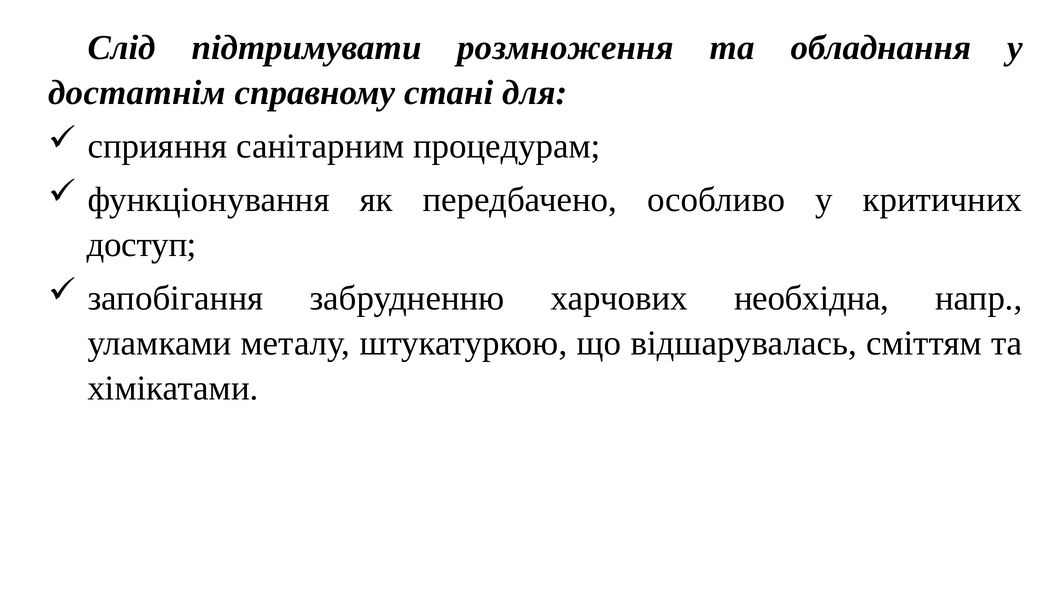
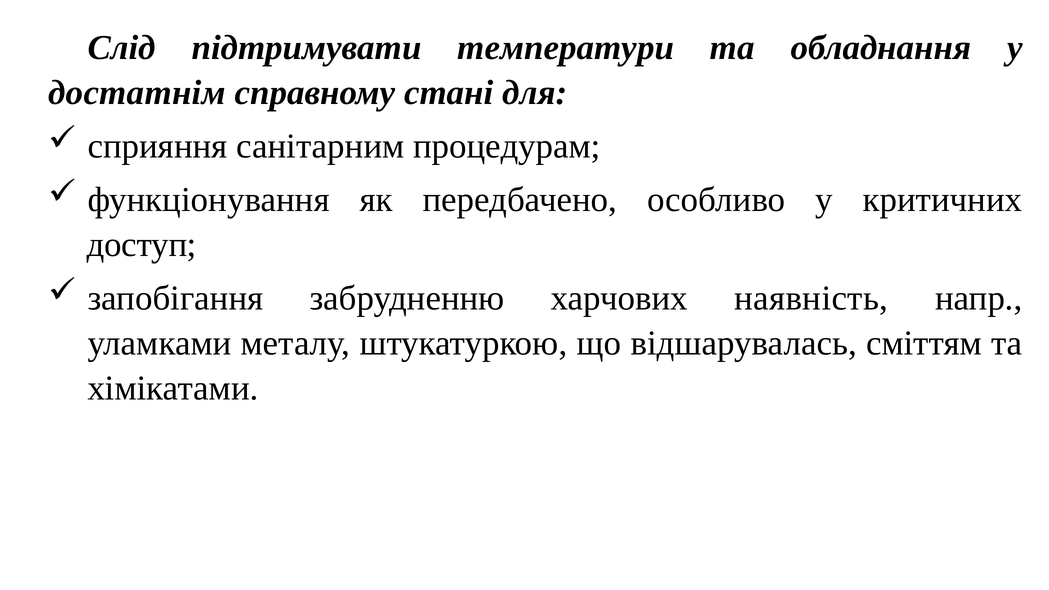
розмноження: розмноження -> температури (566, 48)
необхідна: необхідна -> наявність (811, 298)
